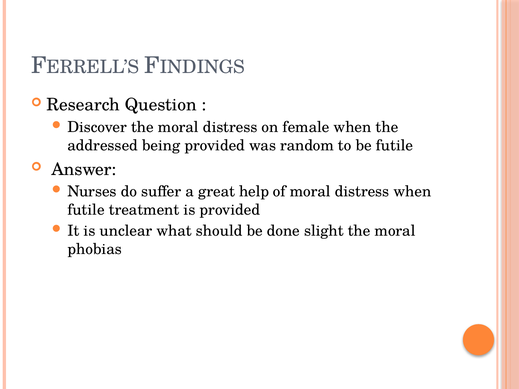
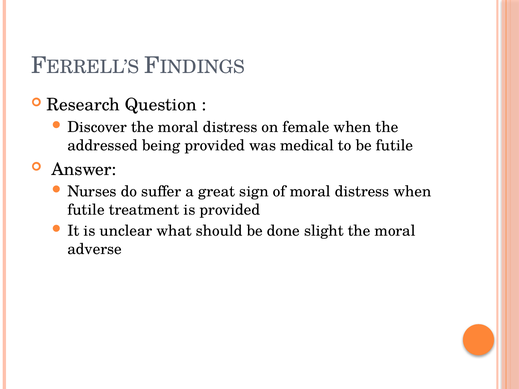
random: random -> medical (307, 145)
help: help -> sign (254, 192)
phobias: phobias -> adverse (95, 249)
